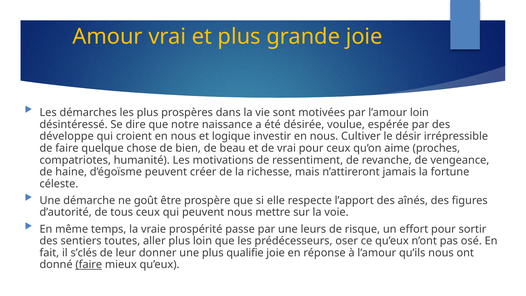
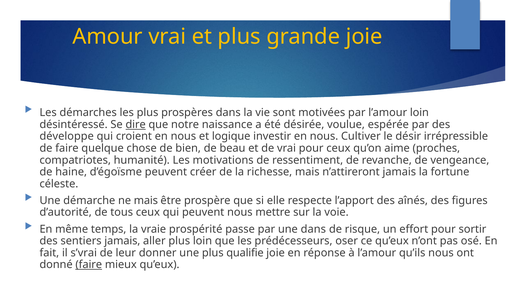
dire underline: none -> present (136, 124)
ne goût: goût -> mais (146, 200)
une leurs: leurs -> dans (313, 229)
sentiers toutes: toutes -> jamais (122, 241)
s’clés: s’clés -> s’vrai (84, 253)
